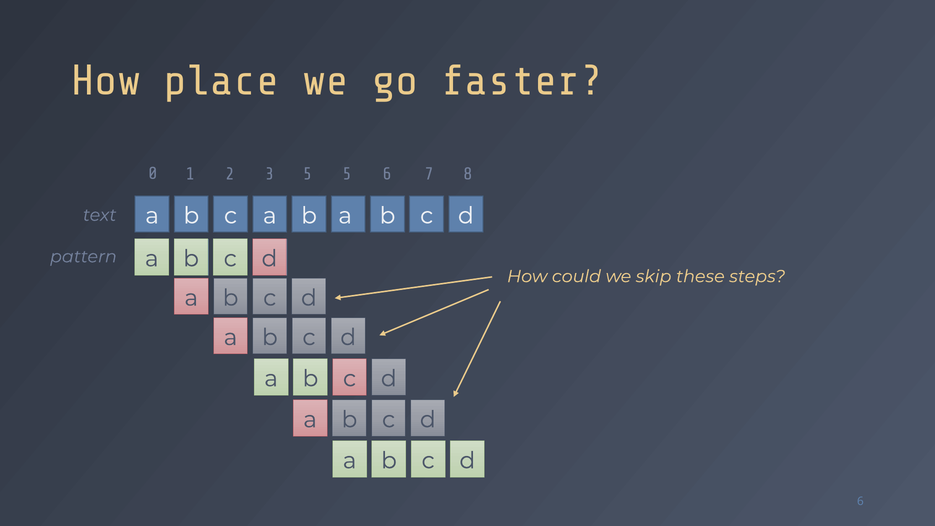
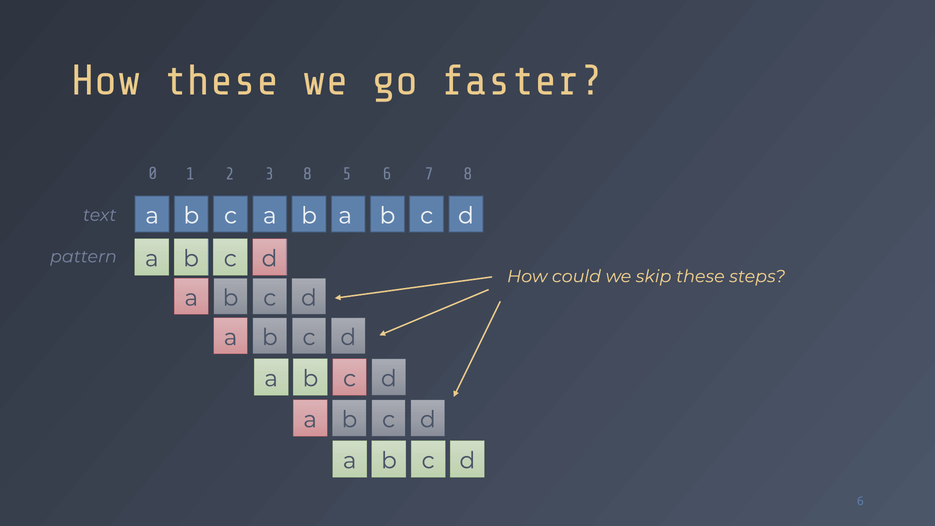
How place: place -> these (222, 81)
3 5: 5 -> 8 (307, 174)
